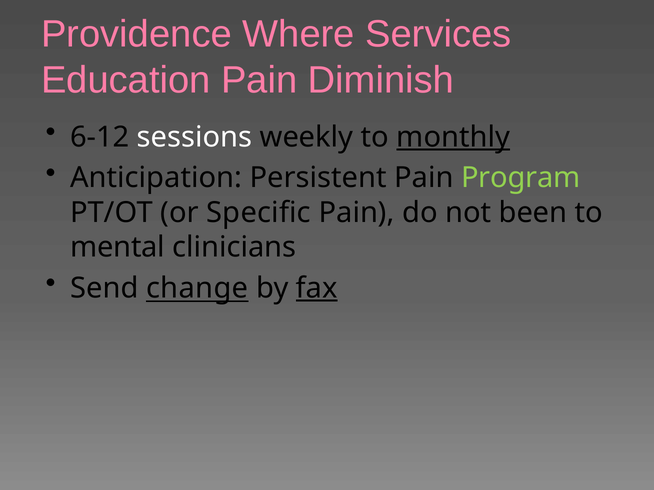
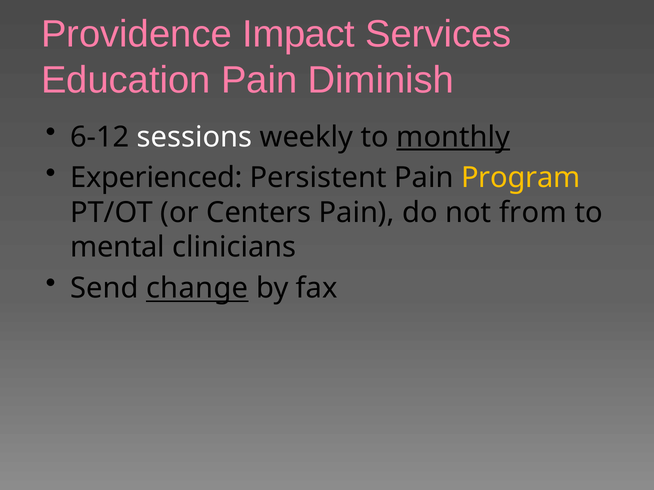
Where: Where -> Impact (299, 34)
Anticipation: Anticipation -> Experienced (156, 178)
Program colour: light green -> yellow (521, 178)
Specific: Specific -> Centers (259, 213)
been: been -> from (533, 213)
fax underline: present -> none (317, 288)
